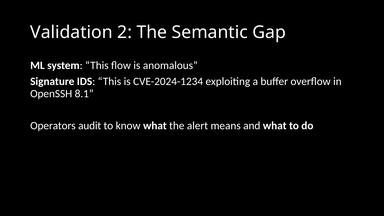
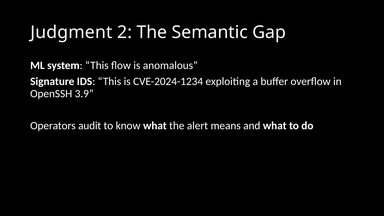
Validation: Validation -> Judgment (71, 32)
8.1: 8.1 -> 3.9 (84, 94)
